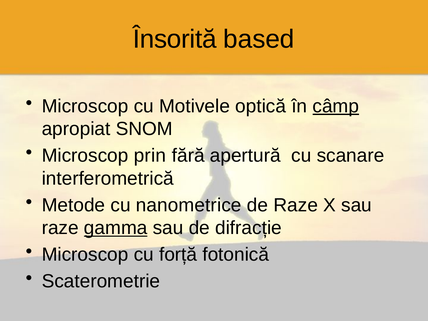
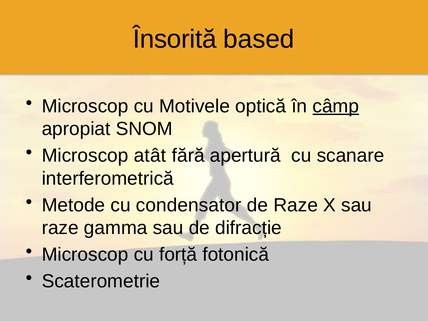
prin: prin -> atât (150, 156)
nanometrice: nanometrice -> condensator (189, 205)
gamma underline: present -> none (116, 228)
